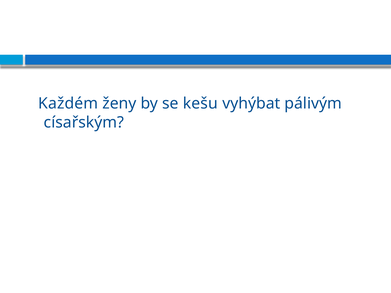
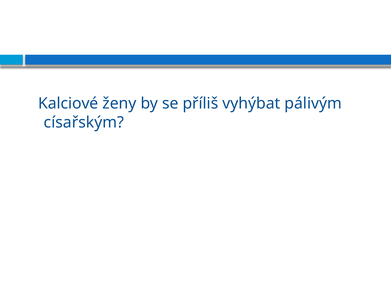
Každém: Každém -> Kalciové (68, 104)
kešu: kešu -> příliš (200, 104)
